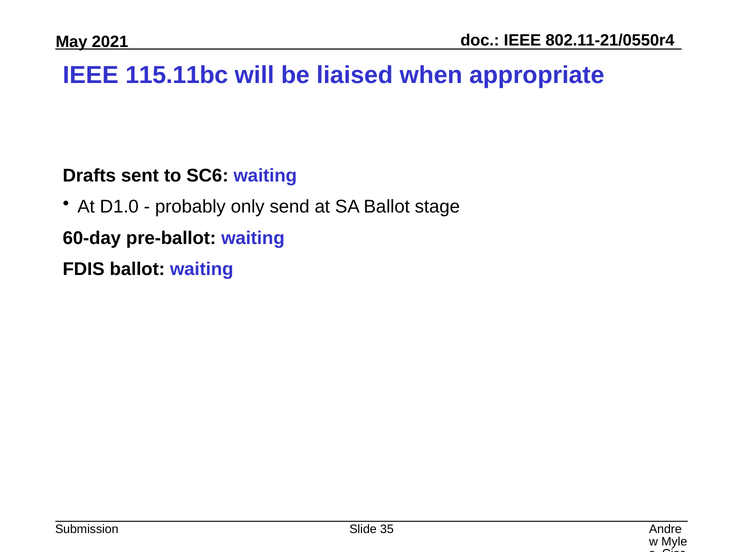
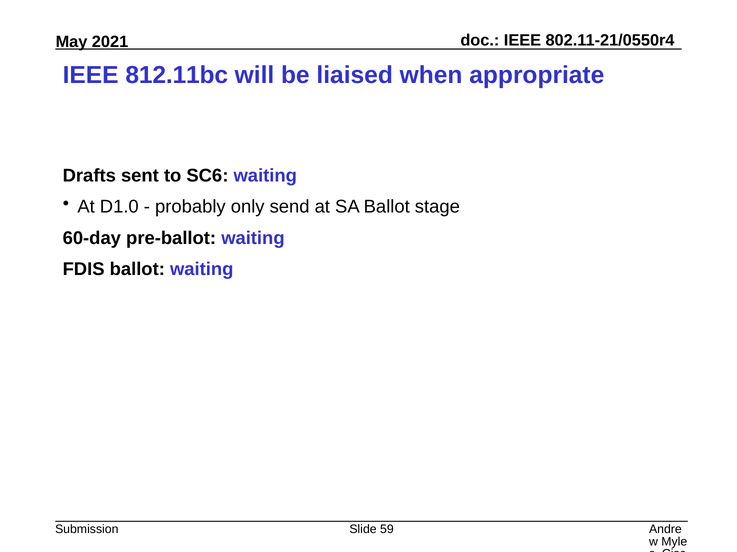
115.11bc: 115.11bc -> 812.11bc (177, 75)
35: 35 -> 59 (387, 530)
